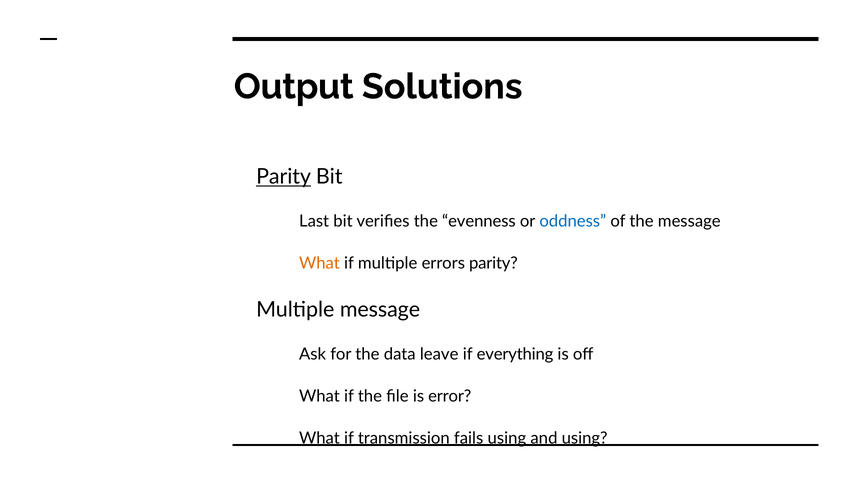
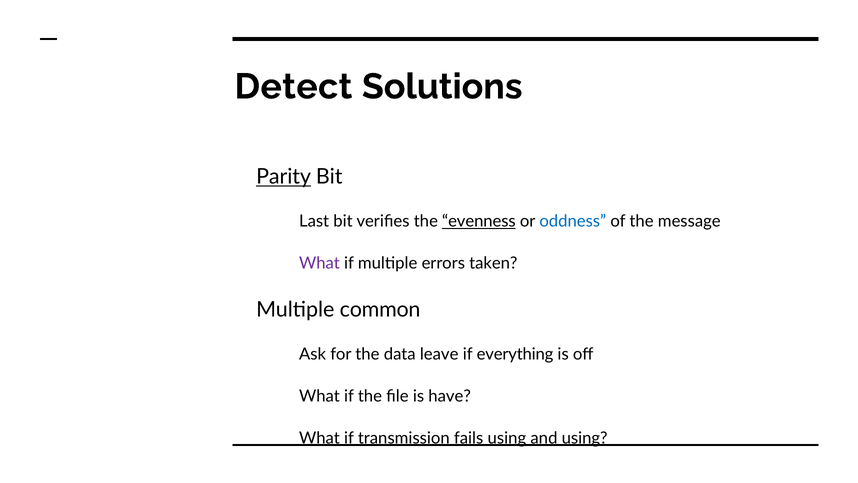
Output: Output -> Detect (293, 87)
evenness underline: none -> present (479, 221)
What colour: orange -> purple (319, 263)
errors parity: parity -> taken (493, 263)
Multiple message: message -> common (380, 309)
error: error -> have (450, 396)
